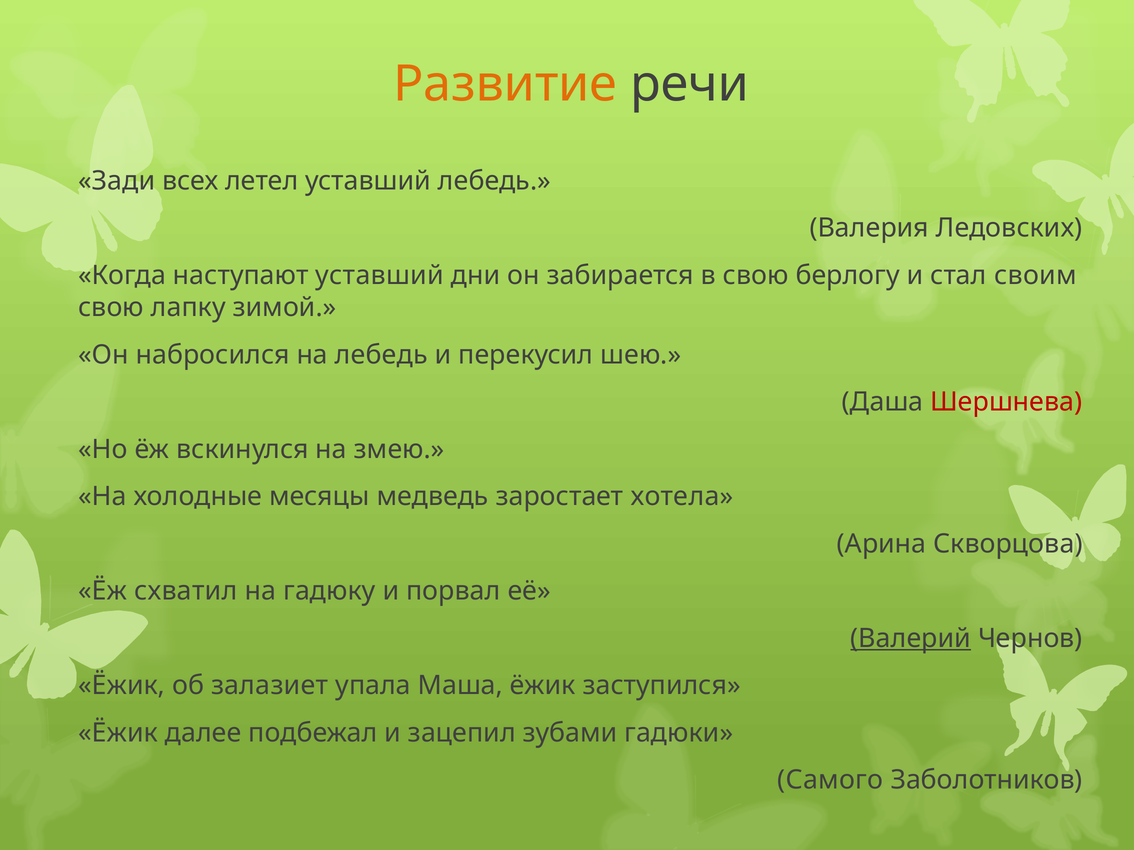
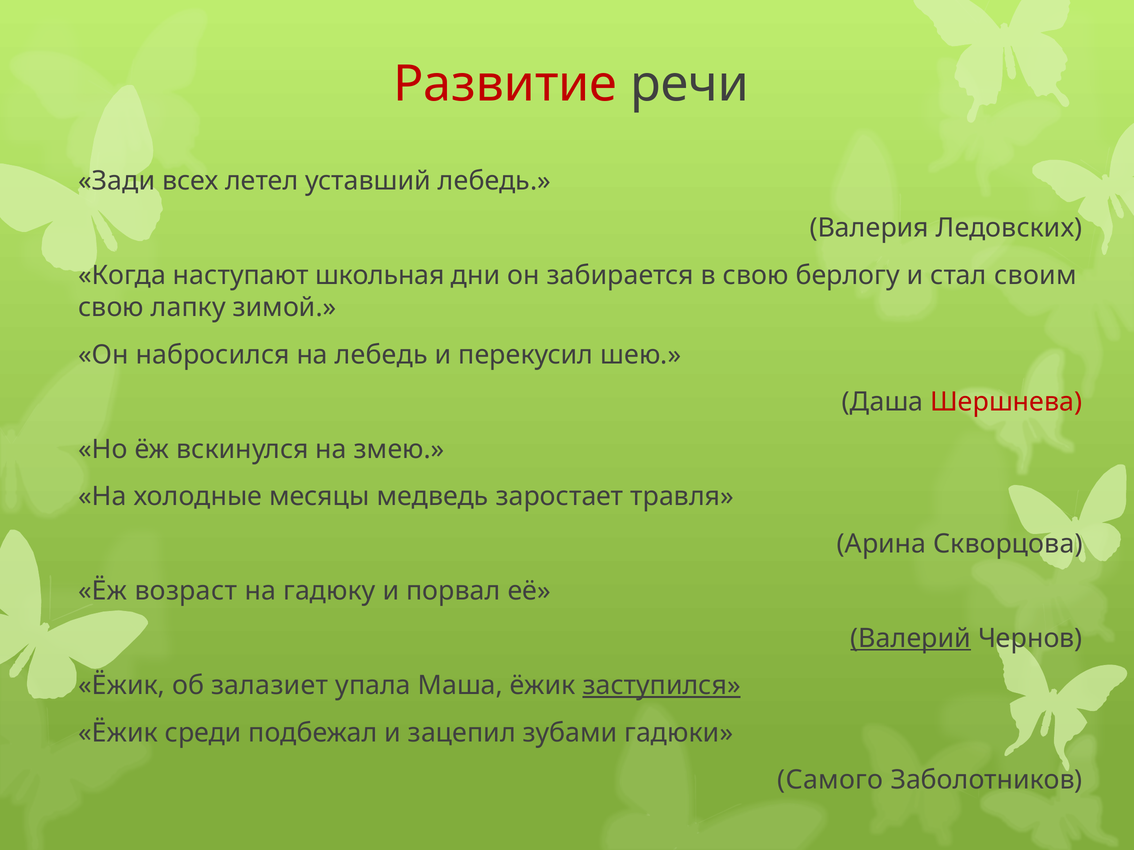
Развитие colour: orange -> red (505, 84)
наступают уставший: уставший -> школьная (380, 275)
хотела: хотела -> травля (682, 497)
схватил: схватил -> возраст (186, 591)
заступился underline: none -> present (662, 686)
далее: далее -> среди (203, 733)
